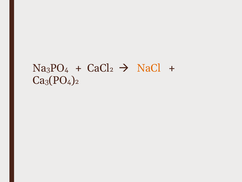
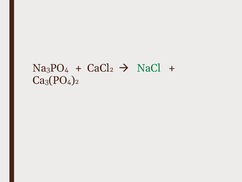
NaCl colour: orange -> green (149, 68)
